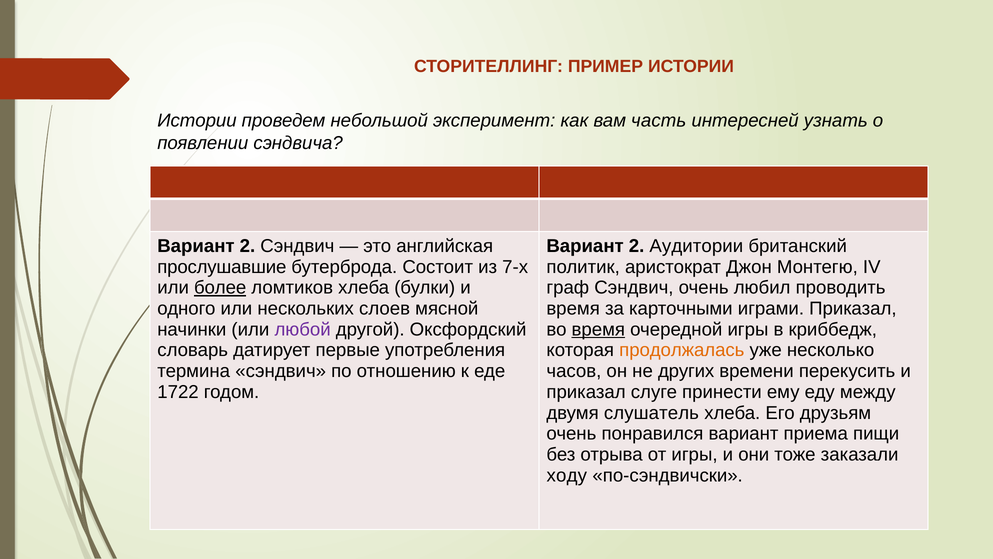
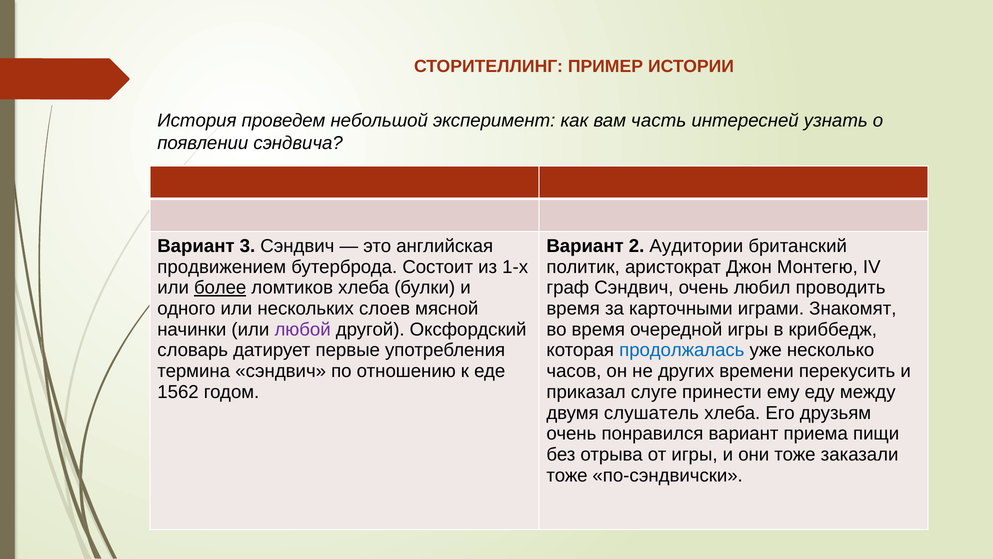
Истории: Истории -> История (197, 120)
2: 2 -> 3 (247, 246)
прослушавшие: прослушавшие -> продвижением (222, 267)
7-х: 7-х -> 1-х (515, 267)
играми Приказал: Приказал -> Знакомят (853, 308)
время underline: present -> none (598, 329)
продолжалась colour: orange -> blue (682, 350)
1722: 1722 -> 1562 (178, 392)
ходу: ходу -> тоже (567, 475)
